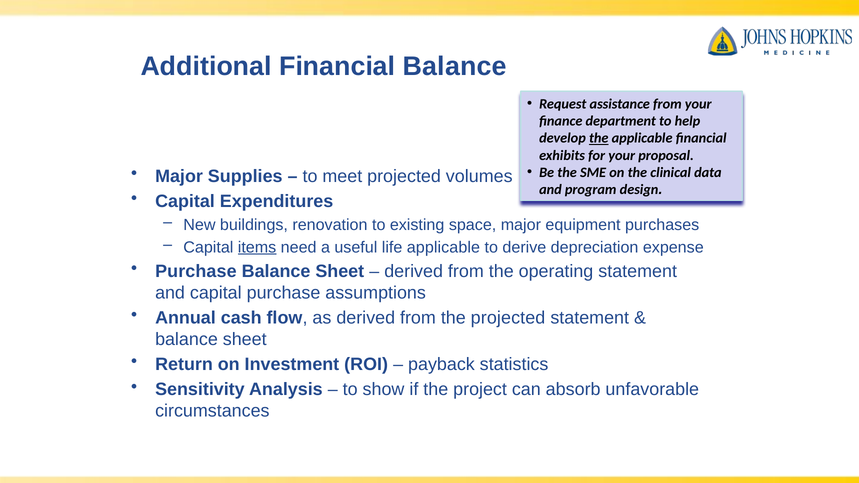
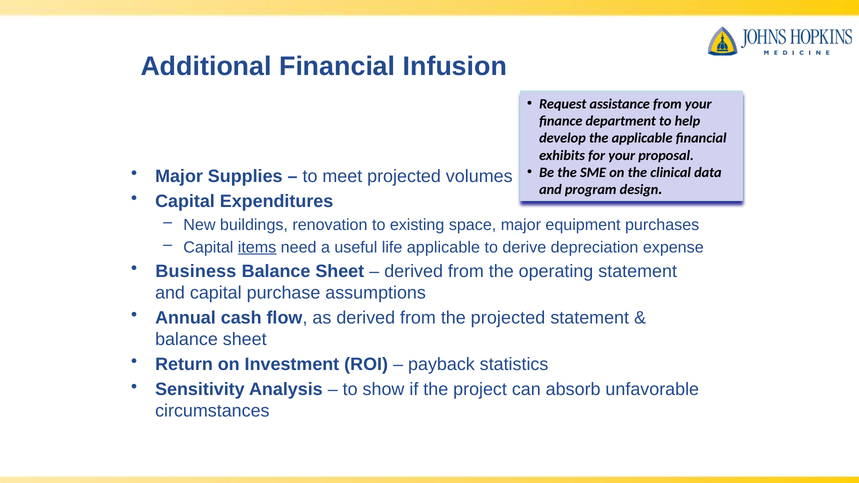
Financial Balance: Balance -> Infusion (455, 66)
the underline: present -> none (599, 138)
Purchase: Purchase -> Business (196, 271)
